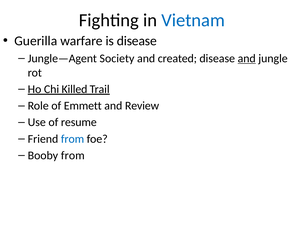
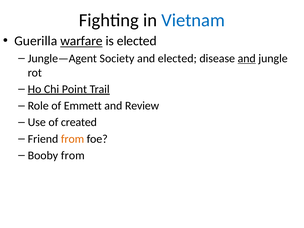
warfare underline: none -> present (81, 41)
is disease: disease -> elected (137, 41)
and created: created -> elected (177, 58)
Killed: Killed -> Point (74, 89)
resume: resume -> created (79, 122)
from colour: blue -> orange (73, 139)
